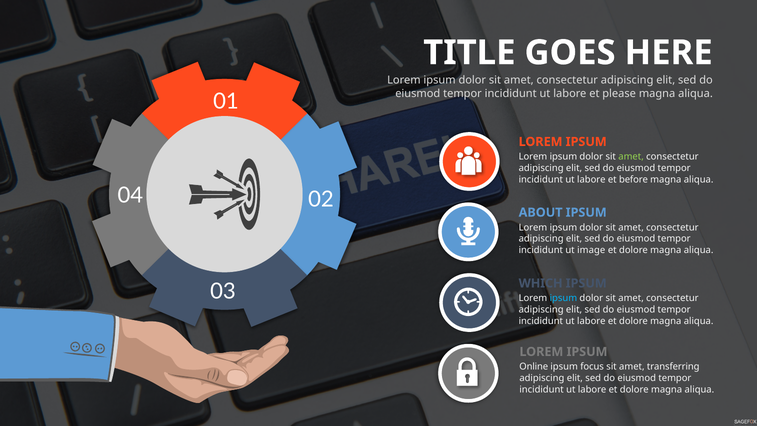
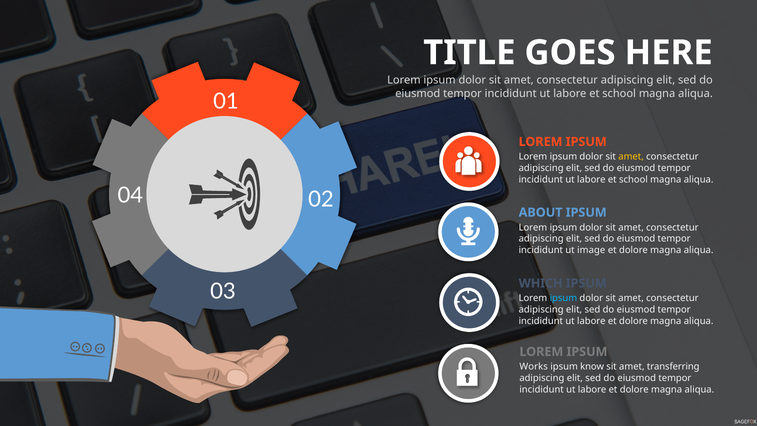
please: please -> school (619, 93)
amet colour: light green -> yellow (631, 157)
before: before -> school (633, 179)
Online: Online -> Works (534, 367)
focus: focus -> know (592, 367)
